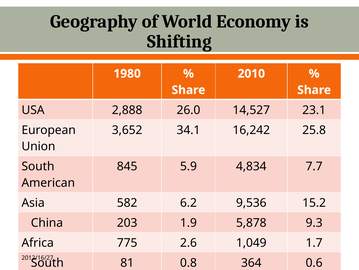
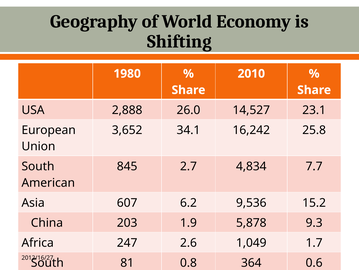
5.9: 5.9 -> 2.7 (188, 166)
582: 582 -> 607 (127, 202)
775: 775 -> 247 (127, 242)
